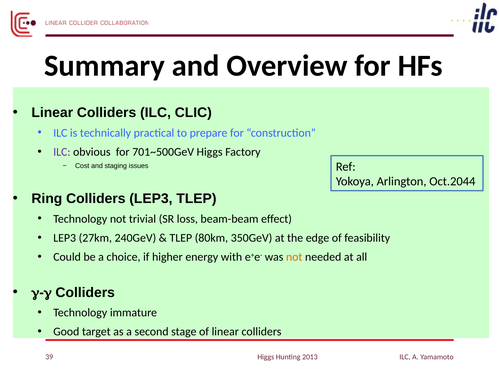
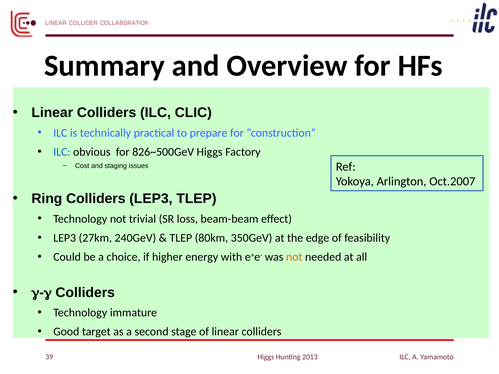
ILC colour: purple -> blue (62, 152)
701~500GeV: 701~500GeV -> 826~500GeV (163, 152)
Oct.2044: Oct.2044 -> Oct.2007 (452, 182)
